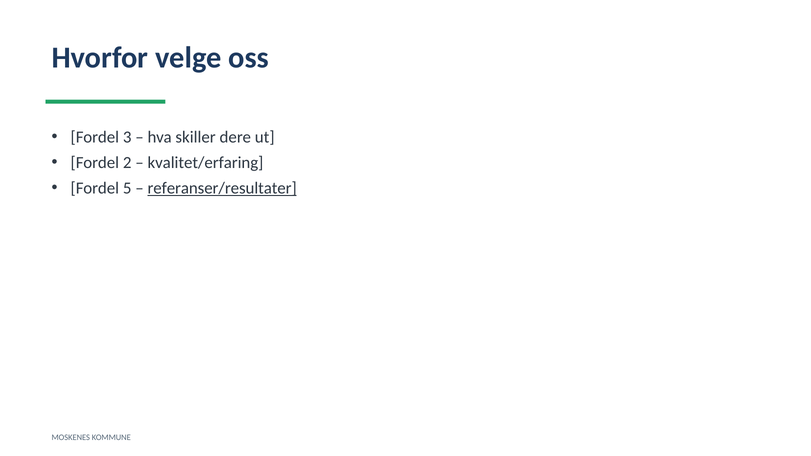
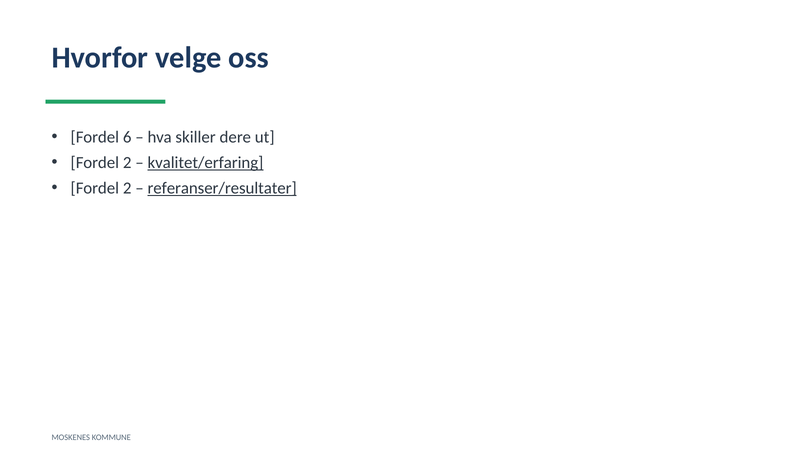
3: 3 -> 6 (127, 137)
kvalitet/erfaring underline: none -> present (205, 163)
5: 5 -> 2 (127, 188)
